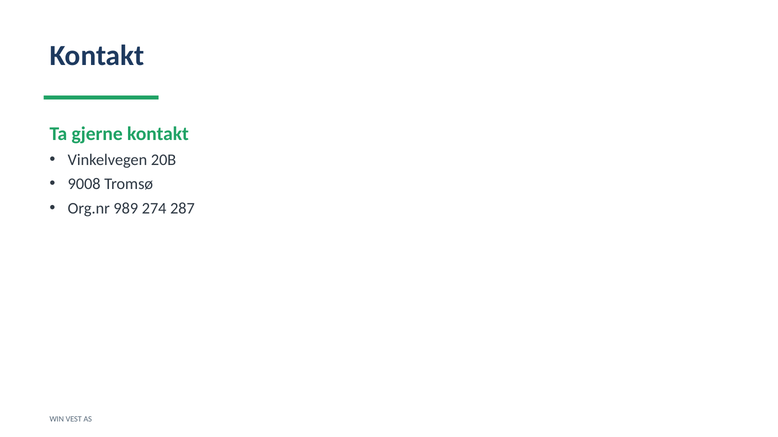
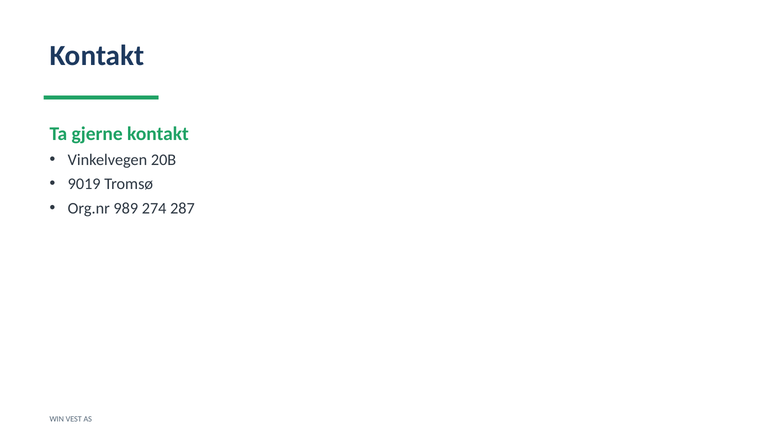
9008: 9008 -> 9019 (84, 184)
